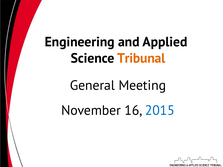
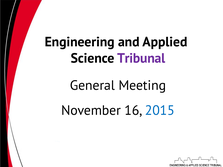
Tribunal colour: orange -> purple (141, 58)
